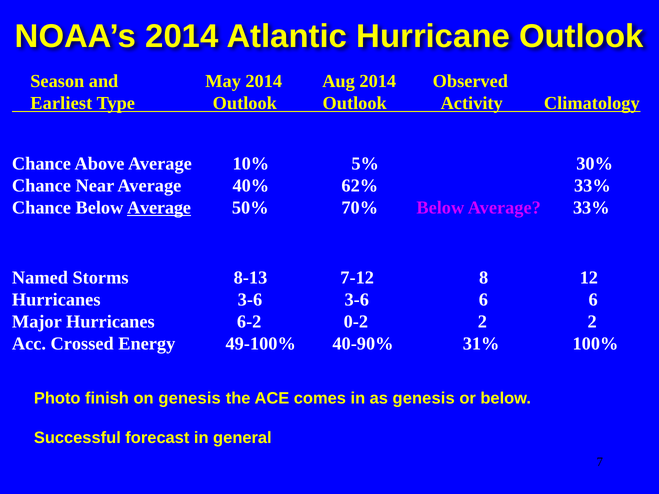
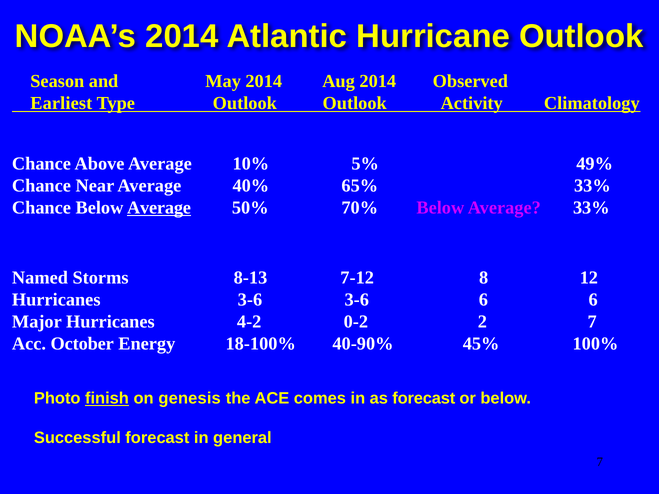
30%: 30% -> 49% (595, 164)
62%: 62% -> 65% (360, 186)
6-2: 6-2 -> 4-2 (249, 322)
2 2: 2 -> 7 (592, 322)
Crossed: Crossed -> October (82, 344)
49-100%: 49-100% -> 18-100% (261, 344)
31%: 31% -> 45% (481, 344)
finish underline: none -> present (107, 399)
as genesis: genesis -> forecast (424, 399)
